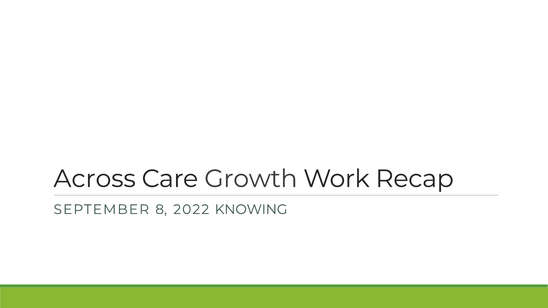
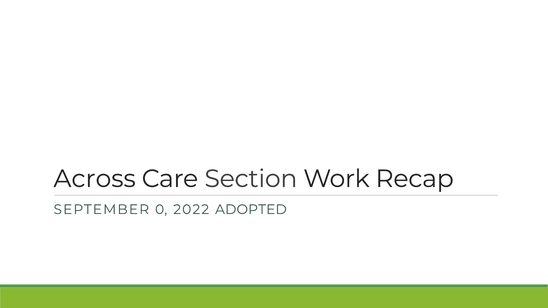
Growth: Growth -> Section (251, 179)
8: 8 -> 0 (161, 210)
KNOWING: KNOWING -> ADOPTED (251, 210)
